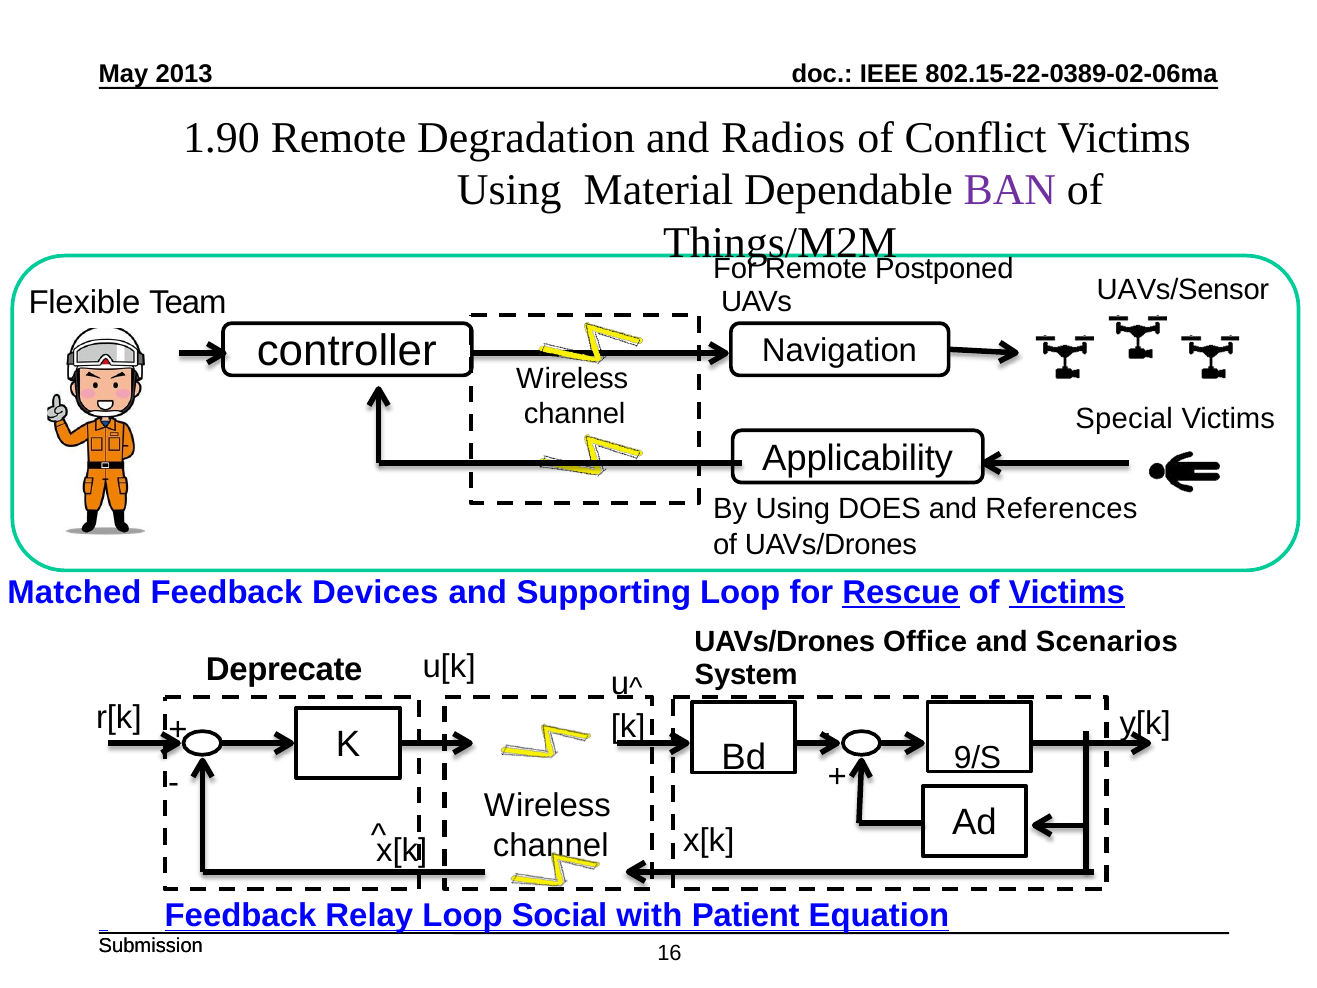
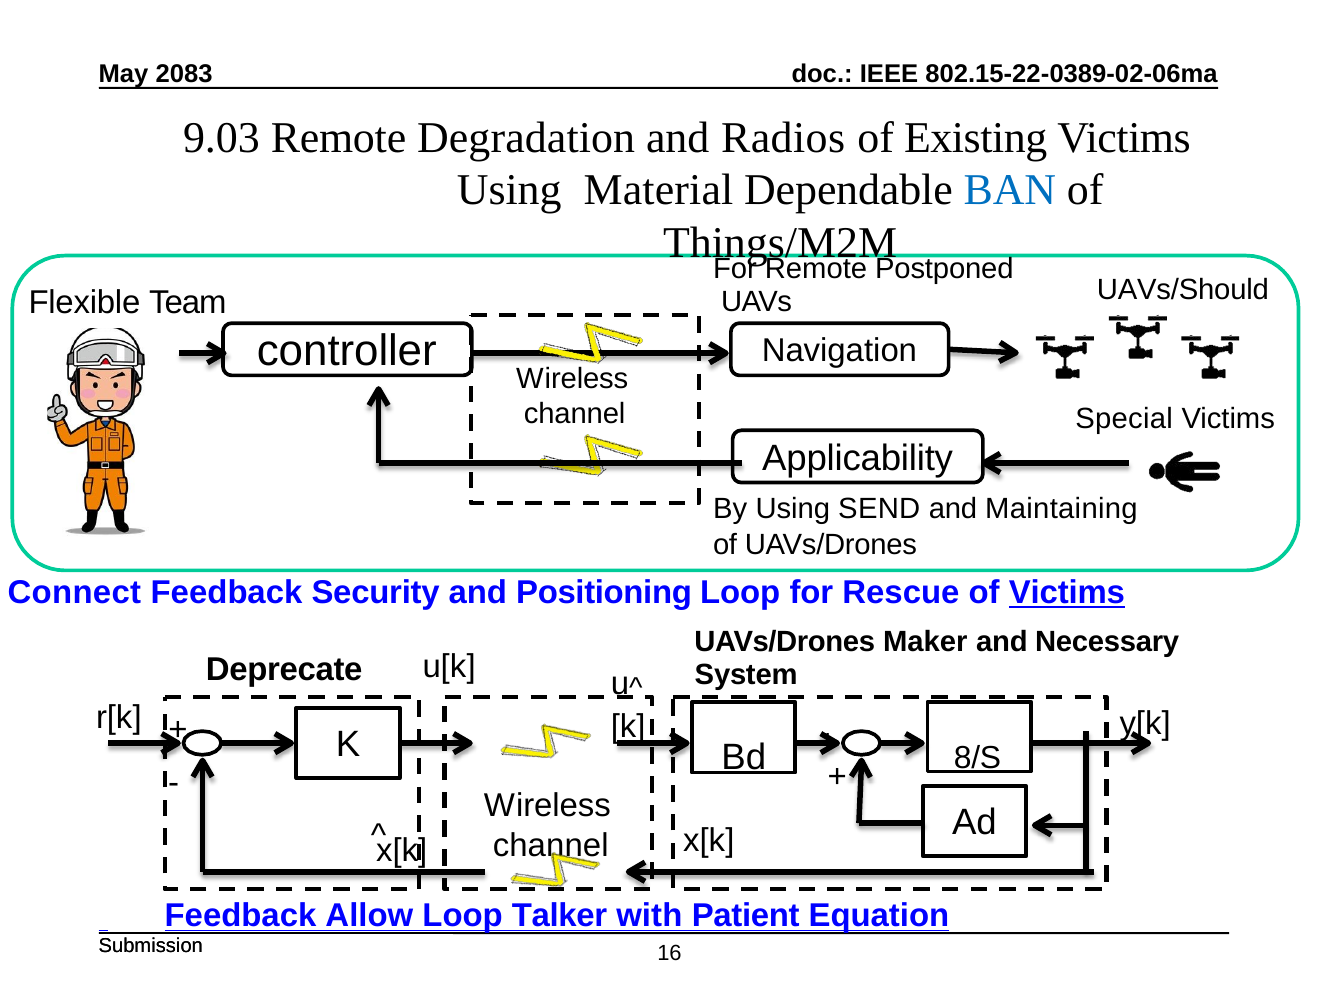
2013: 2013 -> 2083 (184, 74)
1.90: 1.90 -> 9.03 (221, 138)
Conflict: Conflict -> Existing (976, 138)
BAN colour: purple -> blue (1010, 190)
UAVs/Sensor: UAVs/Sensor -> UAVs/Should (1183, 290)
DOES: DOES -> SEND (879, 509)
References: References -> Maintaining (1061, 509)
Matched: Matched -> Connect (74, 593)
Devices: Devices -> Security (376, 593)
Supporting: Supporting -> Positioning (604, 593)
Rescue underline: present -> none (901, 593)
Office: Office -> Maker (925, 641)
Scenarios: Scenarios -> Necessary (1107, 641)
9/S: 9/S -> 8/S (977, 758)
Relay: Relay -> Allow (369, 916)
Social: Social -> Talker (560, 916)
